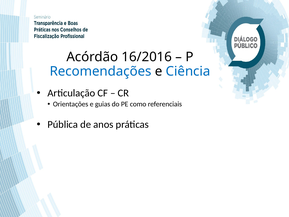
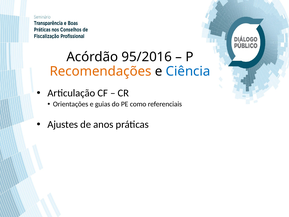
16/2016: 16/2016 -> 95/2016 (147, 57)
Recomendações colour: blue -> orange (101, 71)
Pública: Pública -> Ajustes (63, 124)
